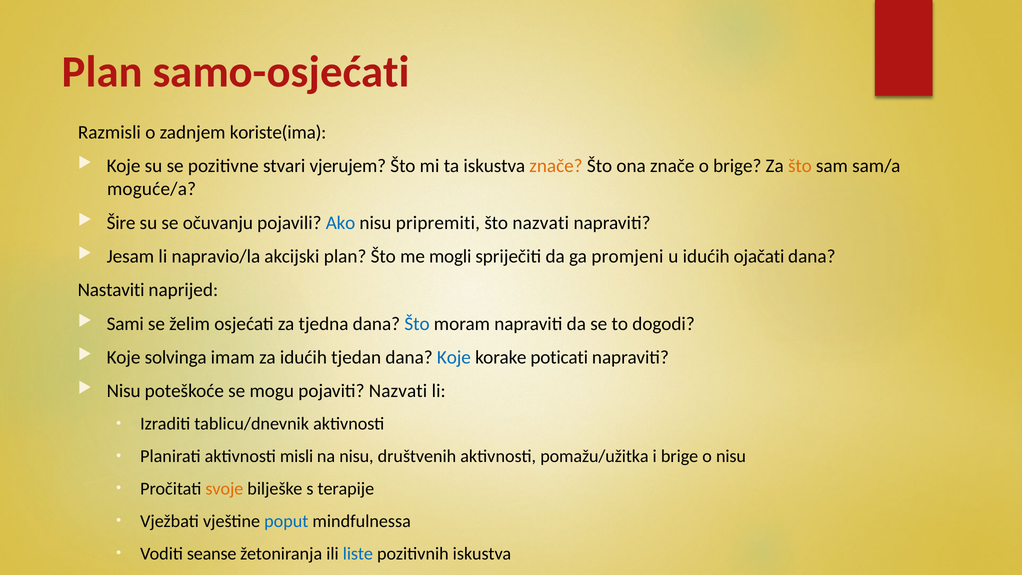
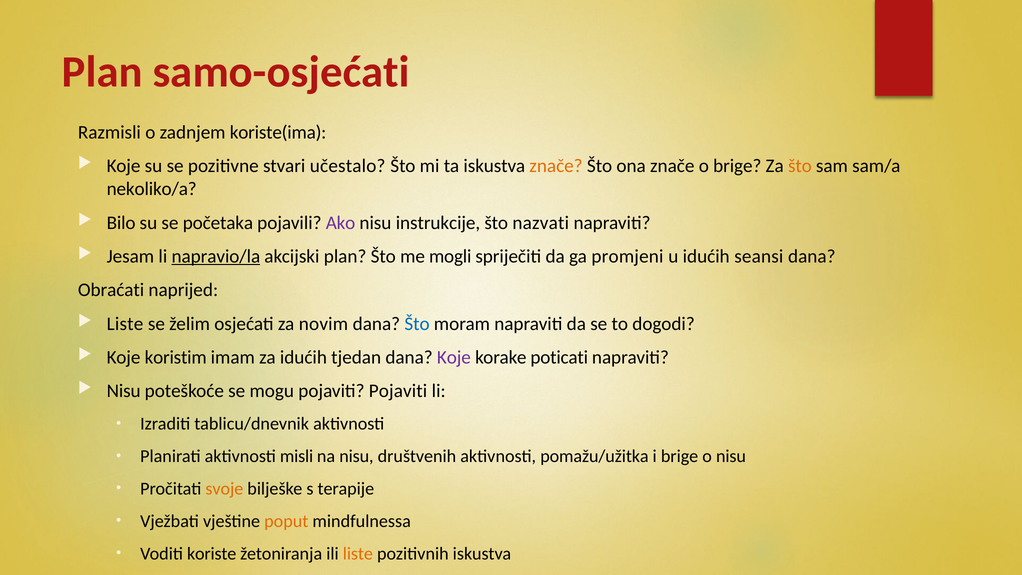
vjerujem: vjerujem -> učestalo (348, 166)
moguće/a: moguće/a -> nekoliko/a (152, 189)
Šire: Šire -> Bilo (121, 223)
očuvanju: očuvanju -> početaka (218, 223)
Ako colour: blue -> purple (341, 223)
pripremiti: pripremiti -> instrukcije (438, 223)
napravio/la underline: none -> present (216, 256)
ojačati: ojačati -> seansi (759, 256)
Nastaviti: Nastaviti -> Obraćati (111, 290)
Sami: Sami -> Liste (125, 324)
tjedna: tjedna -> novim (323, 324)
solvinga: solvinga -> koristim (176, 357)
Koje colour: blue -> purple (454, 357)
pojaviti Nazvati: Nazvati -> Pojaviti (398, 391)
poput colour: blue -> orange (286, 521)
seanse: seanse -> koriste (212, 553)
liste colour: blue -> orange (358, 553)
